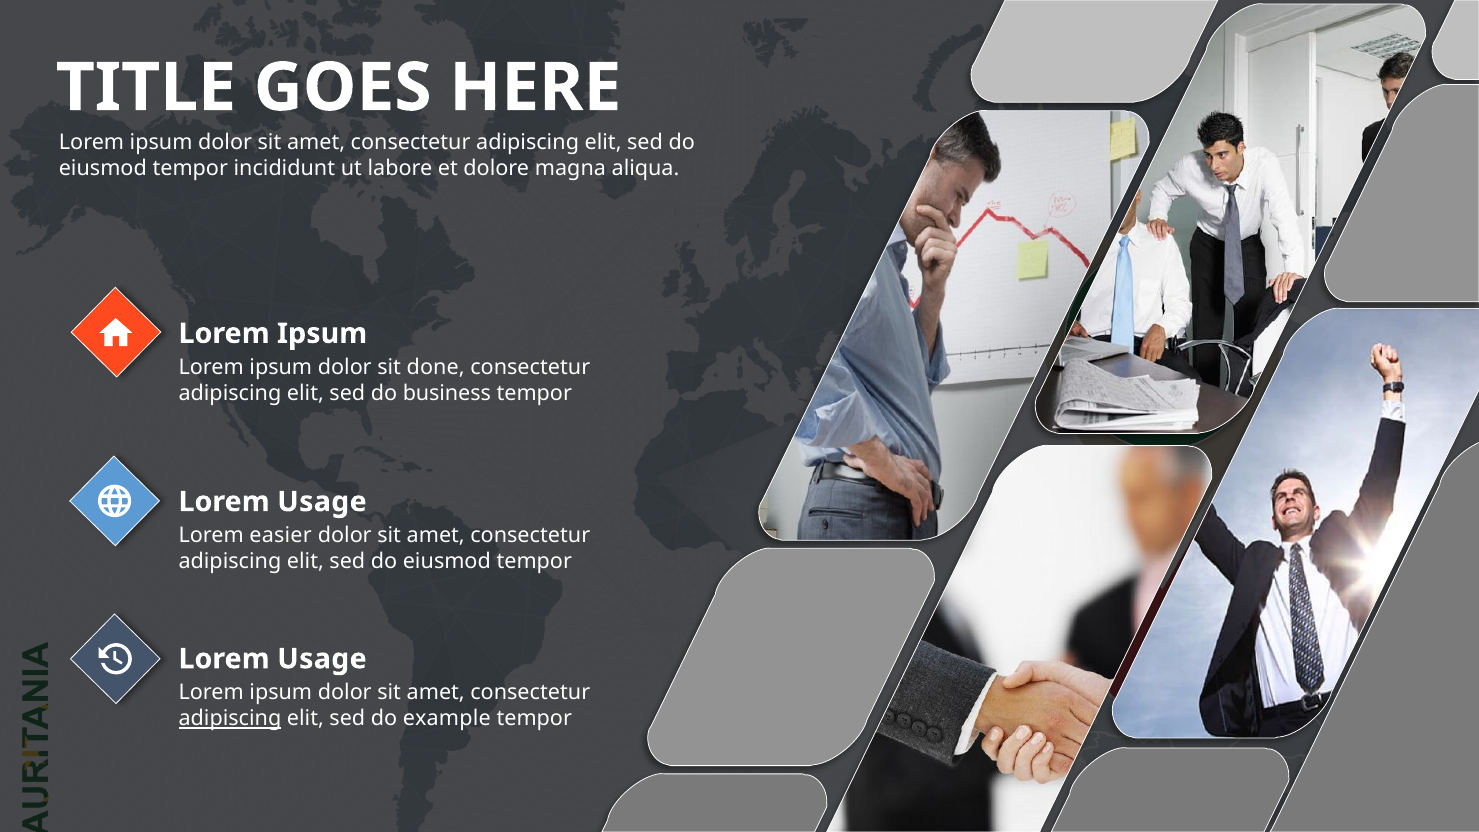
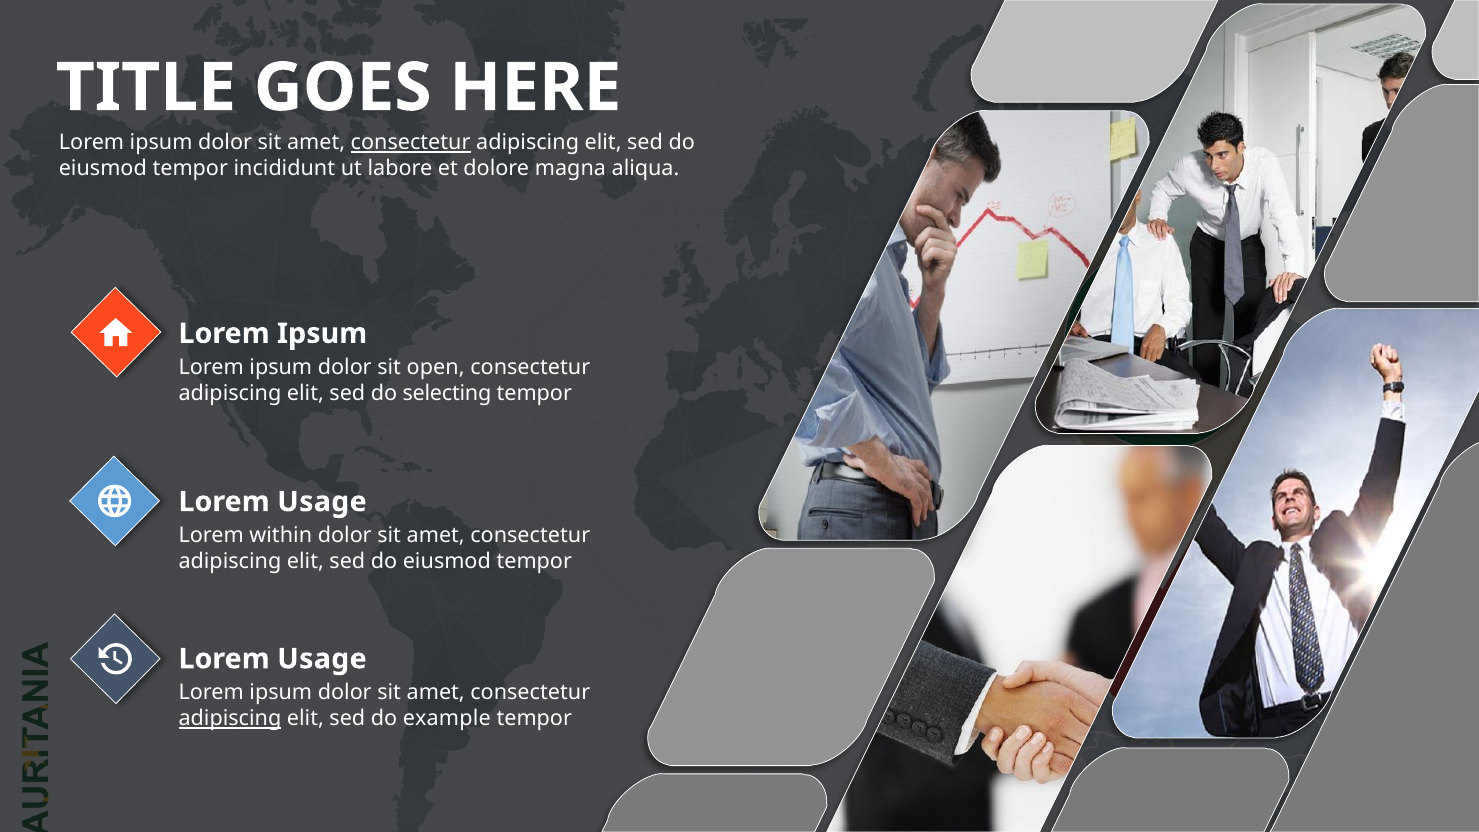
consectetur underline: none -> present (411, 143)
done: done -> open (436, 367)
business: business -> selecting (447, 393)
easier: easier -> within (281, 536)
